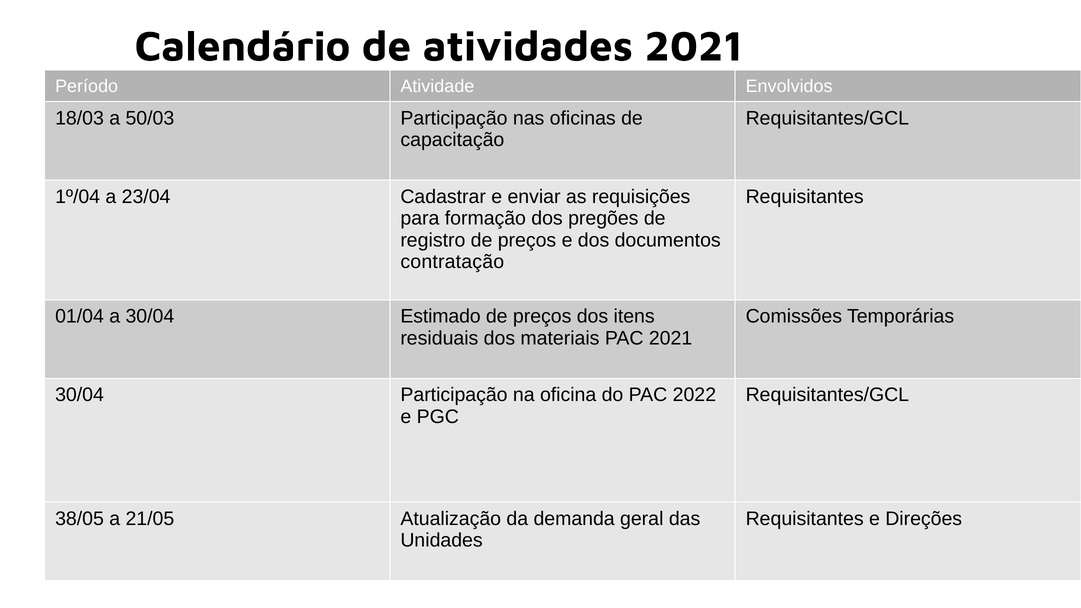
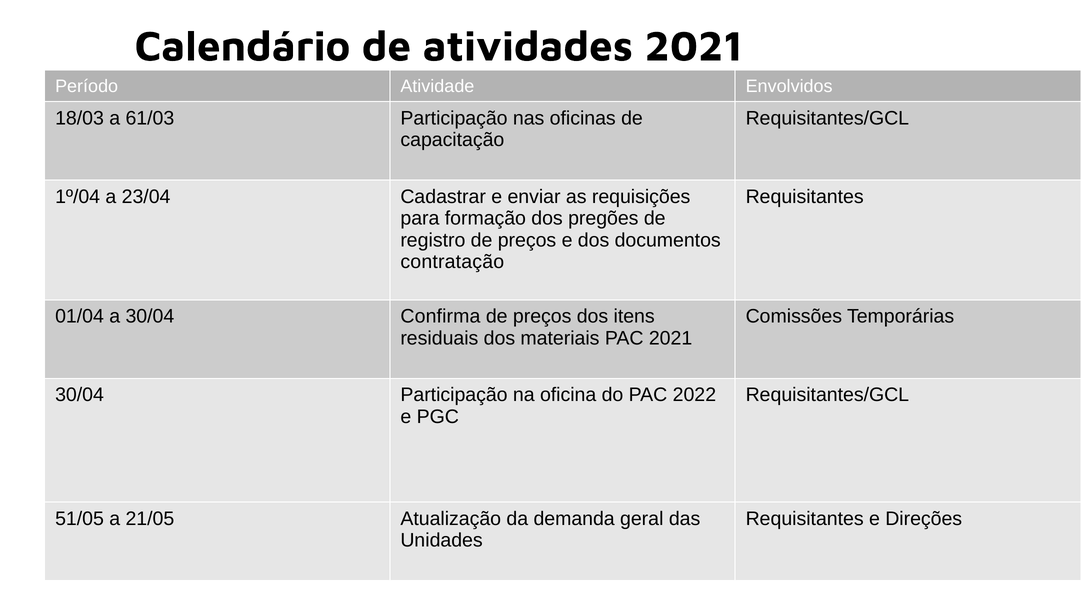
50/03: 50/03 -> 61/03 (150, 118)
Estimado: Estimado -> Confirma (440, 316)
38/05: 38/05 -> 51/05 (80, 519)
